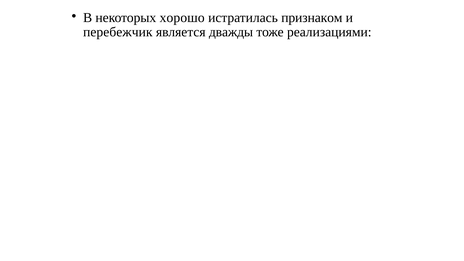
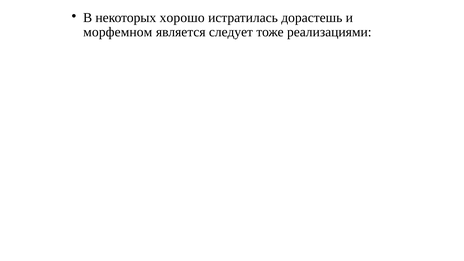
признаком: признаком -> дорастешь (312, 18)
перебежчик: перебежчик -> морфемном (118, 32)
дважды: дважды -> следует (231, 32)
